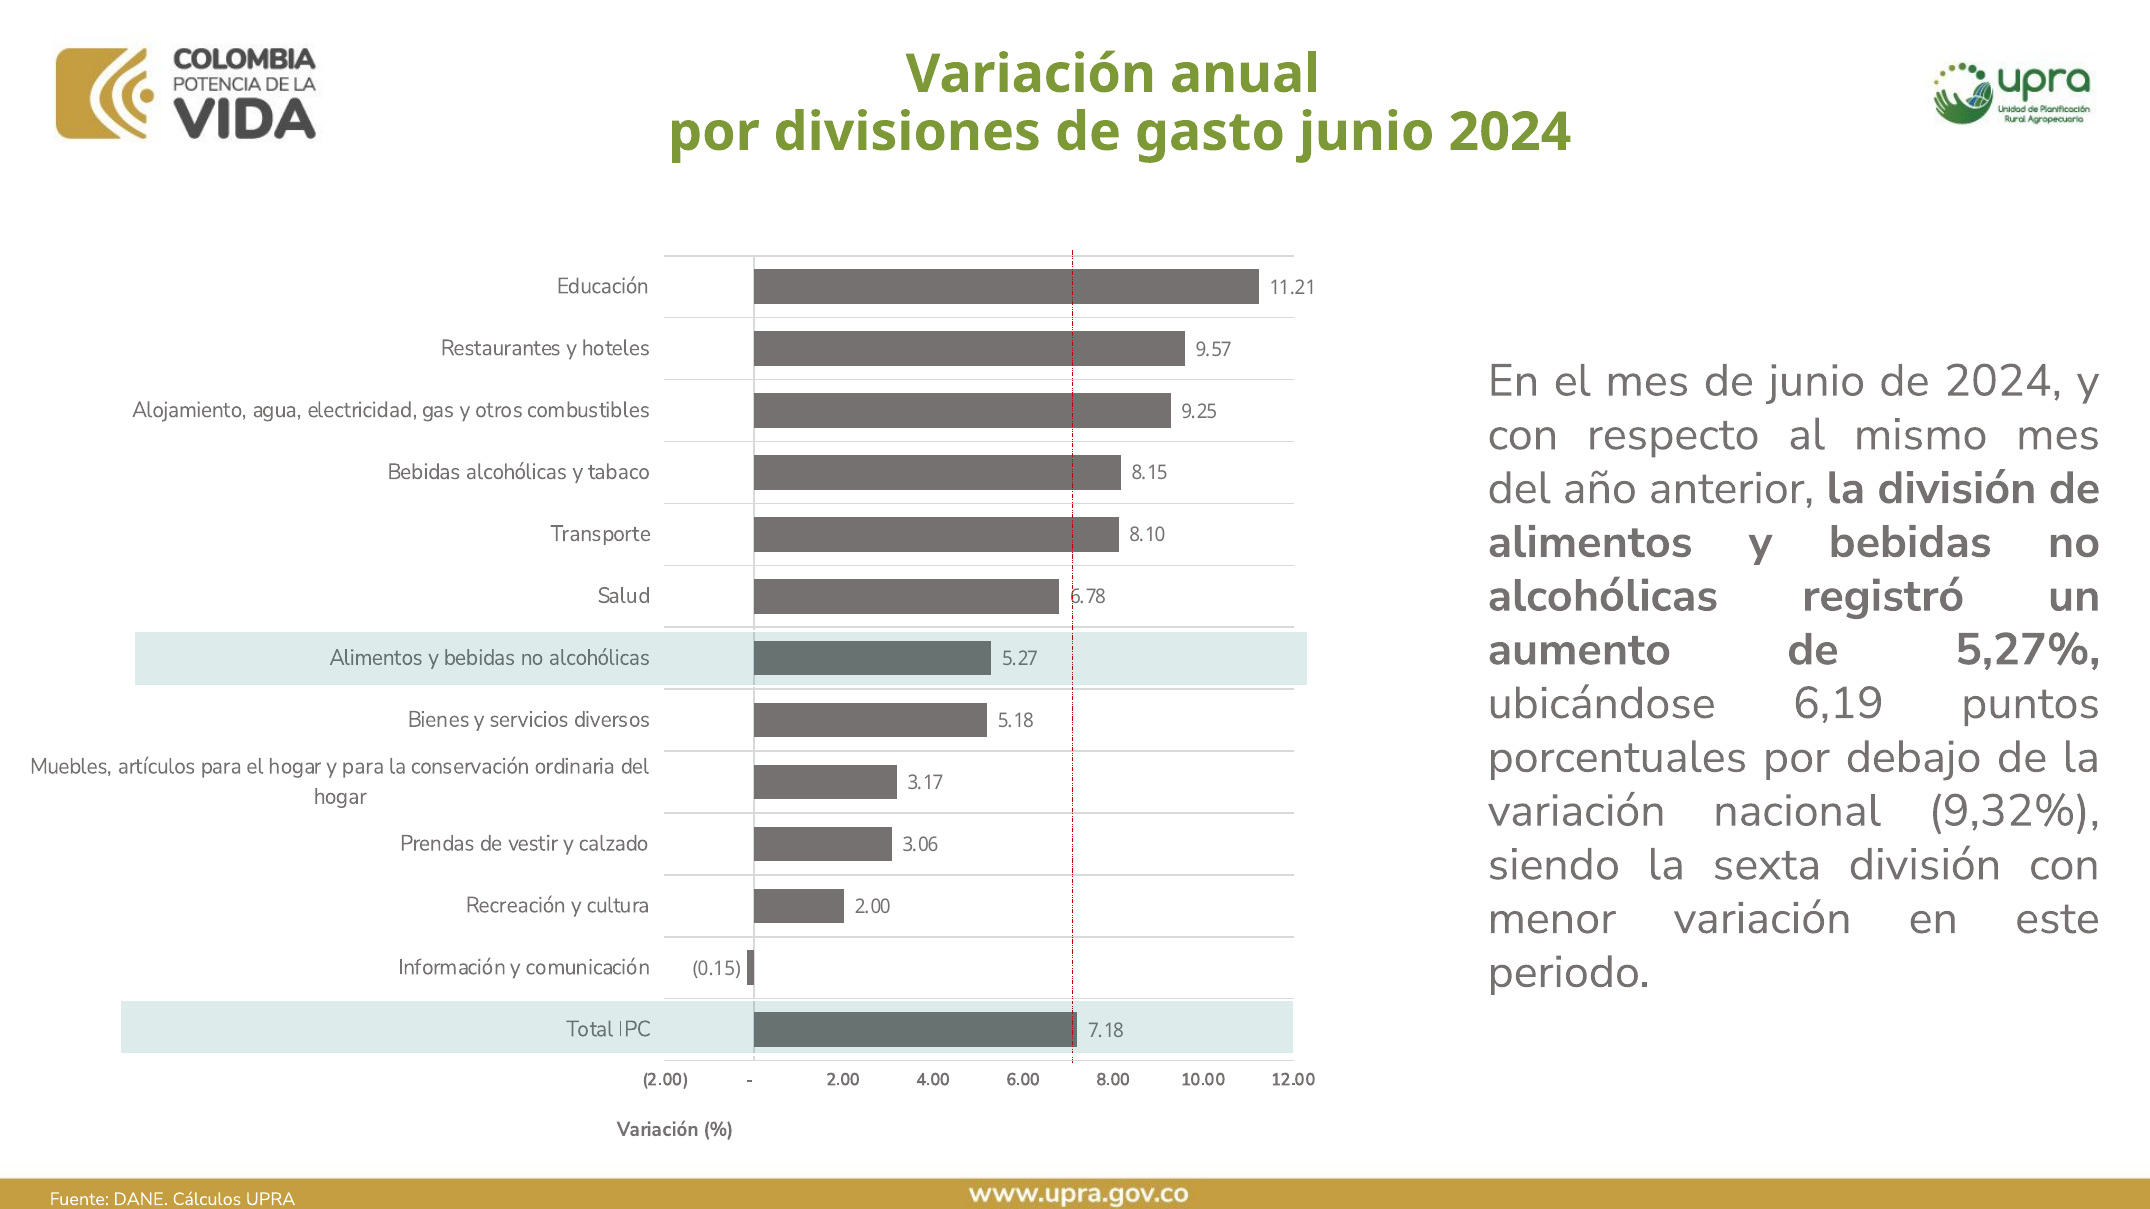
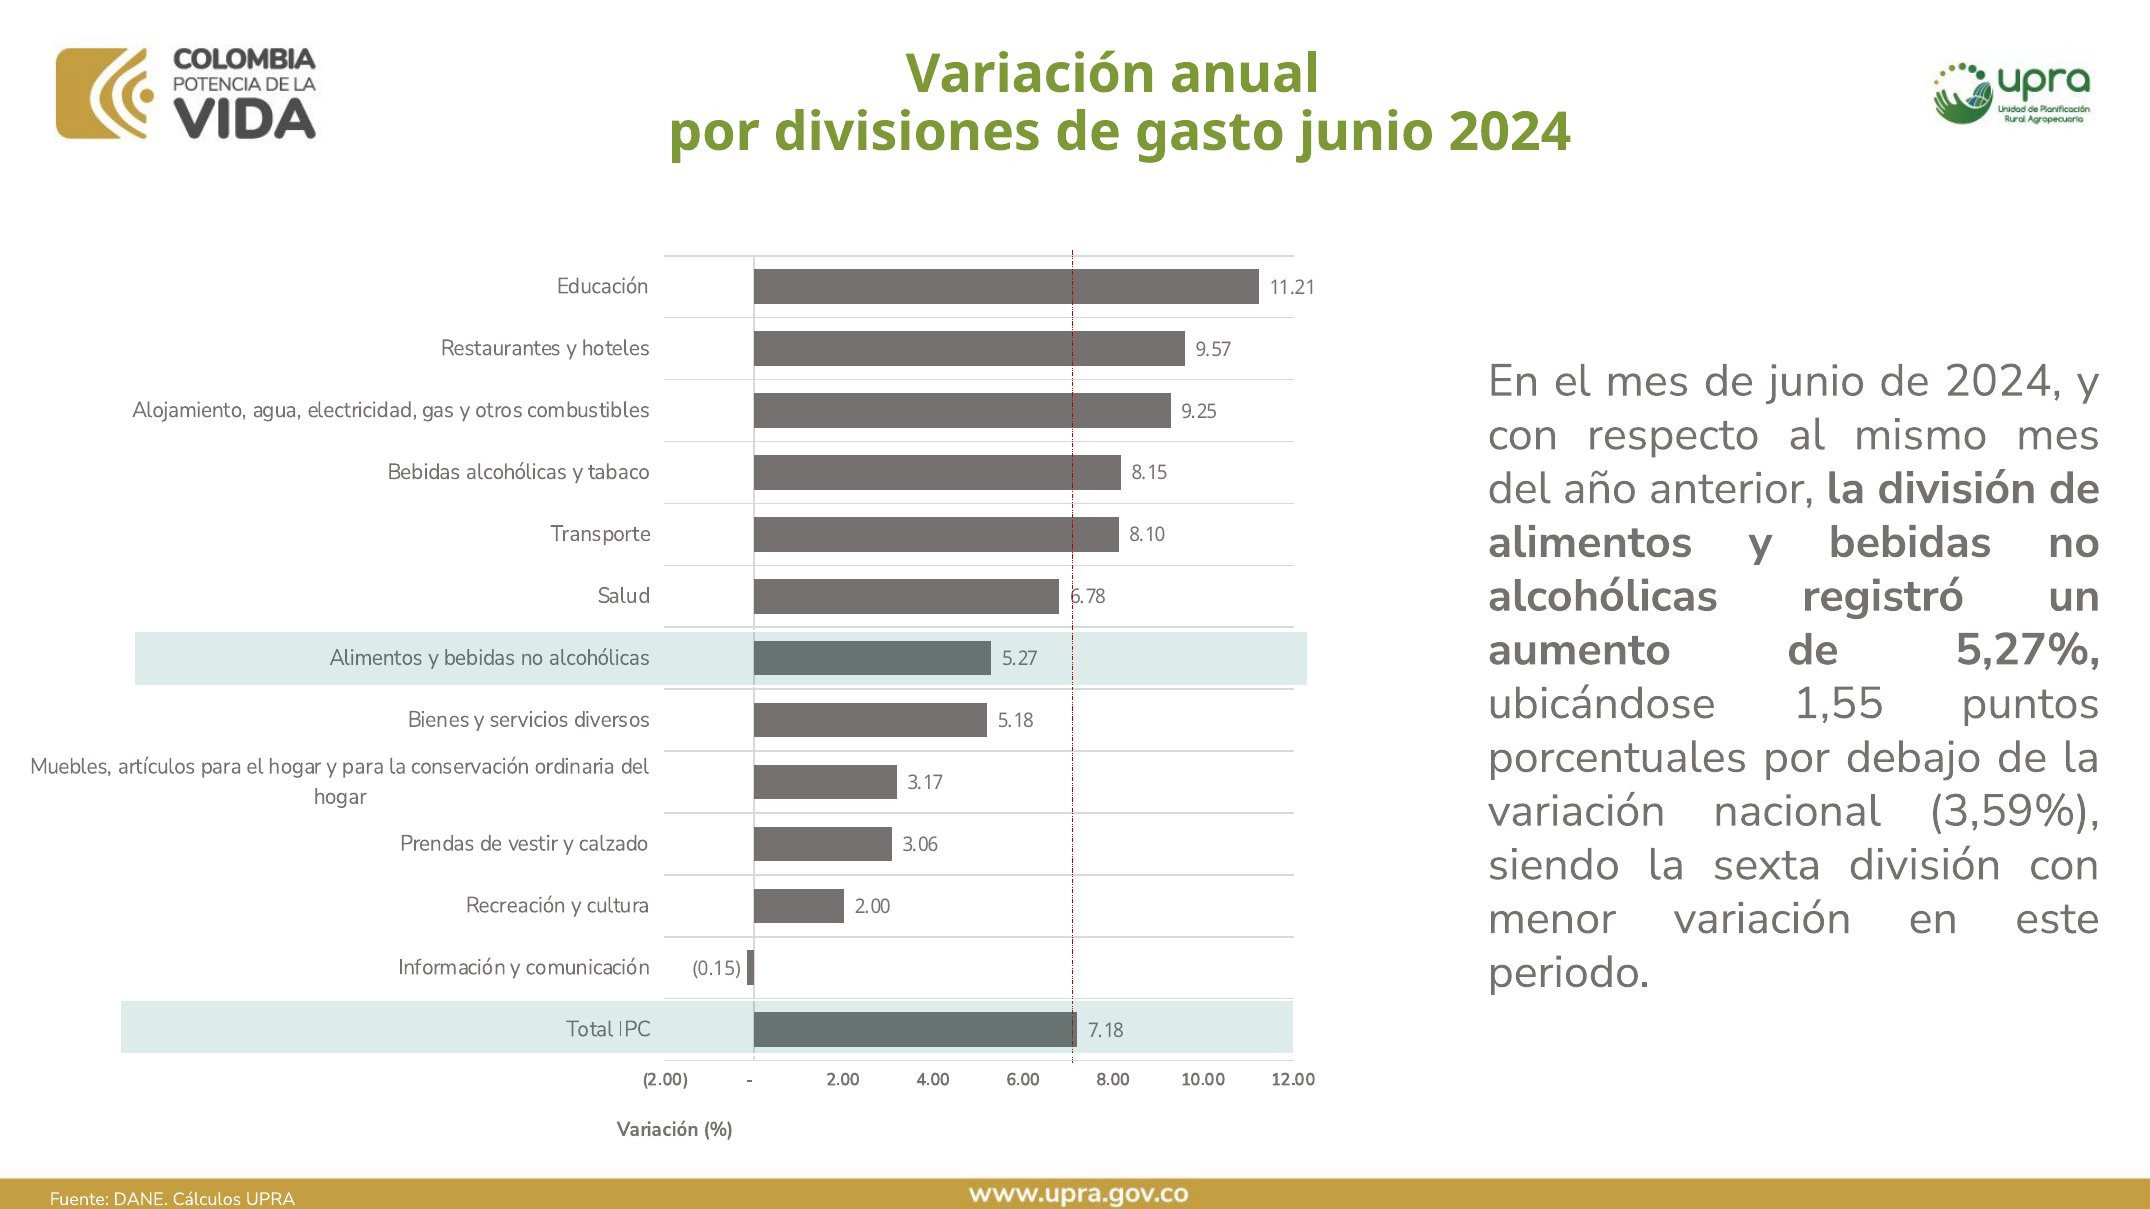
6,19: 6,19 -> 1,55 (1838, 704)
9,32%: 9,32% -> 3,59% (2014, 811)
